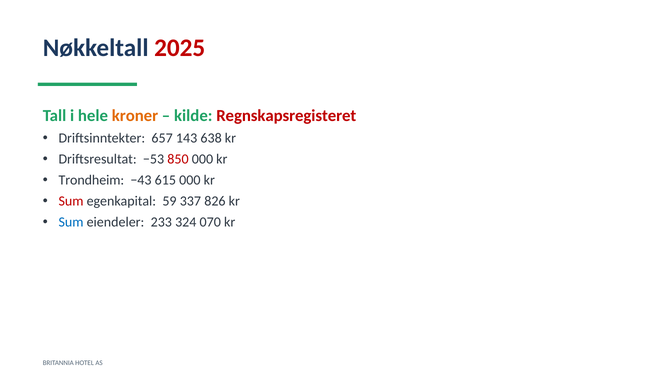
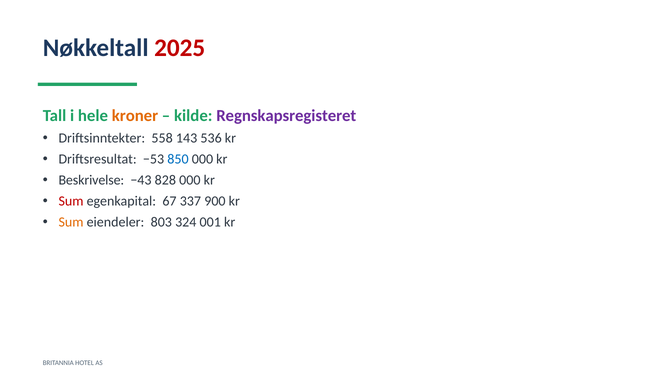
Regnskapsregisteret colour: red -> purple (286, 116)
657: 657 -> 558 (162, 138)
638: 638 -> 536 (211, 138)
850 colour: red -> blue (178, 159)
Trondheim: Trondheim -> Beskrivelse (91, 180)
615: 615 -> 828 (165, 180)
59: 59 -> 67 (169, 201)
826: 826 -> 900 (215, 201)
Sum colour: blue -> orange (71, 222)
233: 233 -> 803 (161, 222)
070: 070 -> 001 (210, 222)
